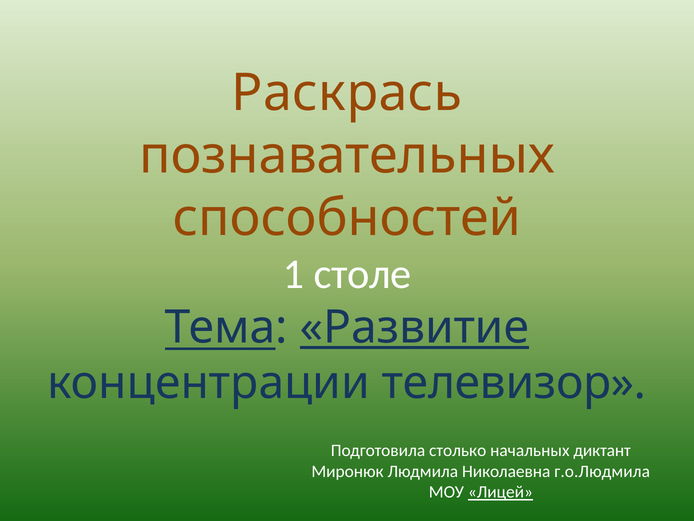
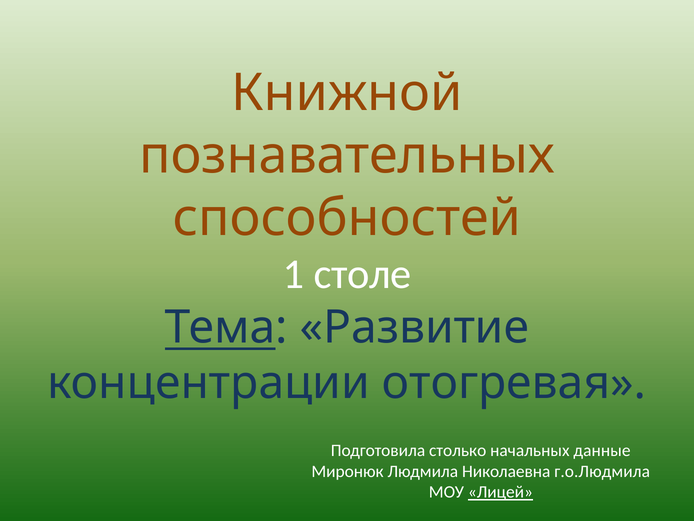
Раскрась: Раскрась -> Книжной (347, 93)
Развитие underline: present -> none (414, 327)
телевизор: телевизор -> отогревая (514, 383)
диктант: диктант -> данные (602, 450)
